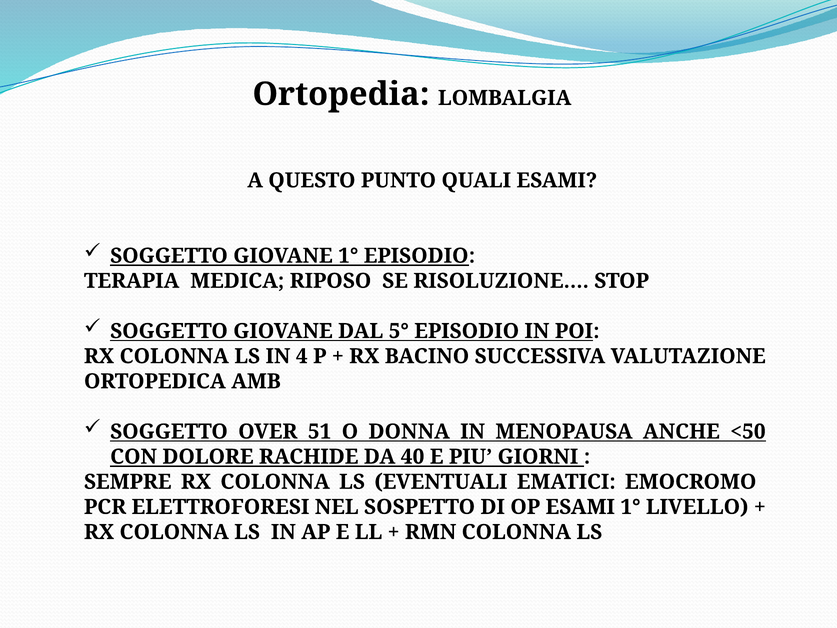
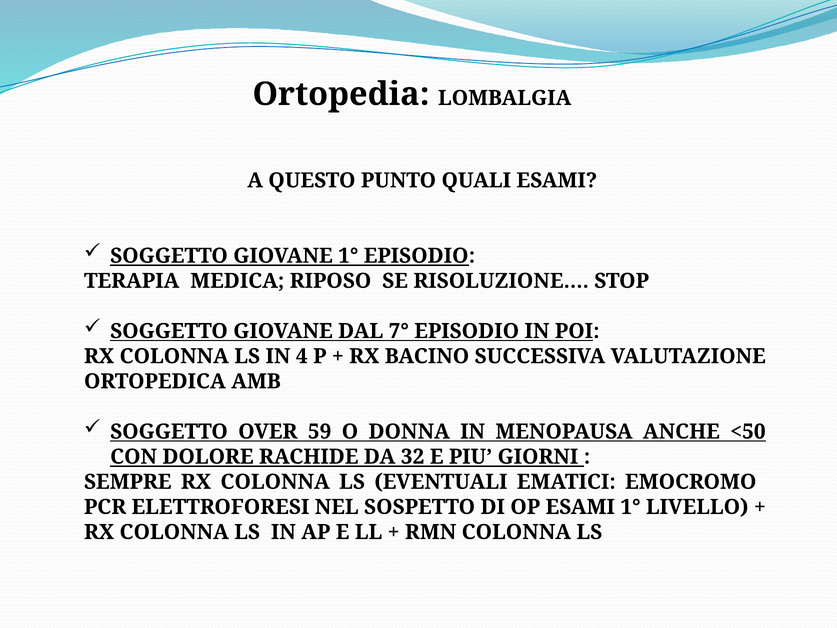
5°: 5° -> 7° (399, 331)
51: 51 -> 59 (320, 431)
40: 40 -> 32 (413, 457)
